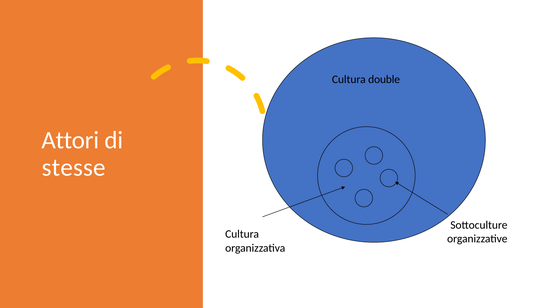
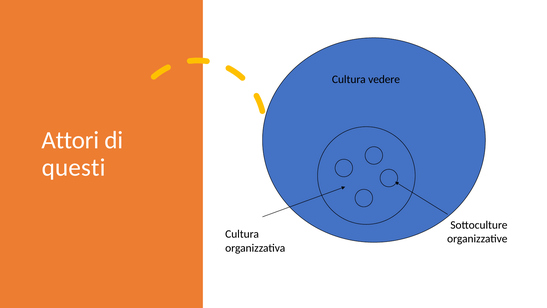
double: double -> vedere (384, 79)
stesse: stesse -> questi (74, 167)
